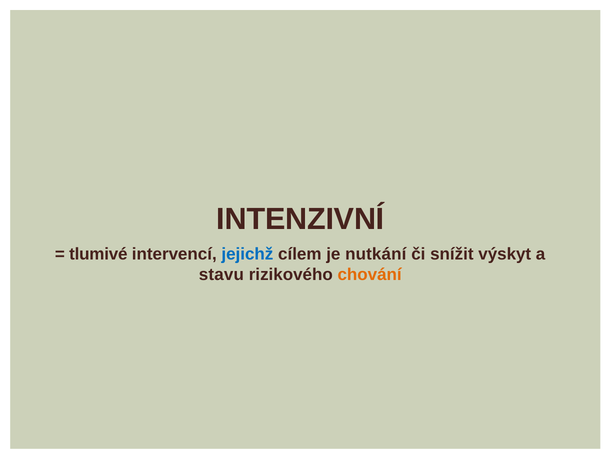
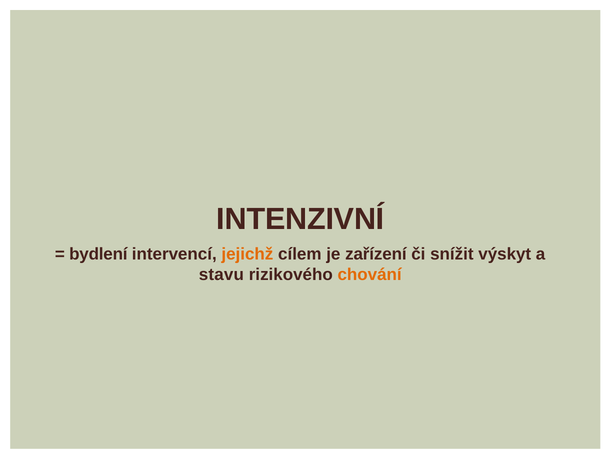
tlumivé: tlumivé -> bydlení (98, 254)
jejichž colour: blue -> orange (247, 254)
nutkání: nutkání -> zařízení (376, 254)
